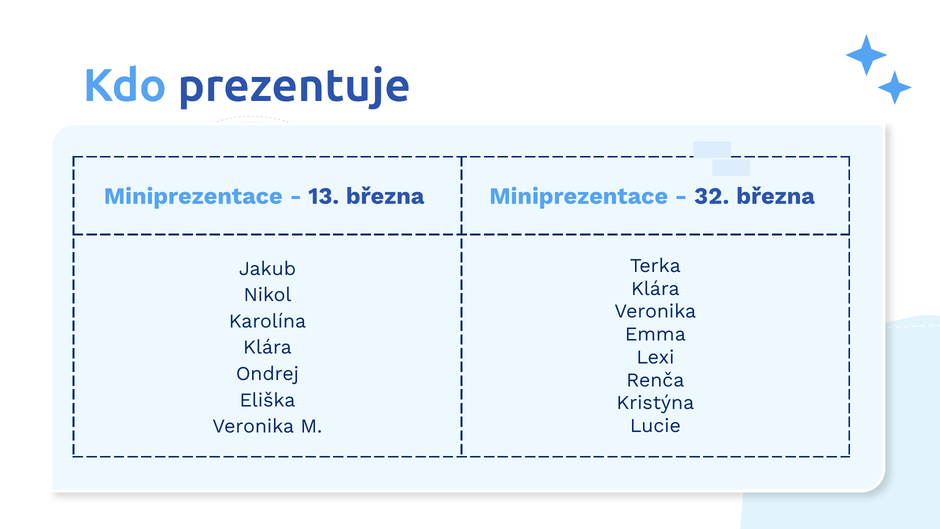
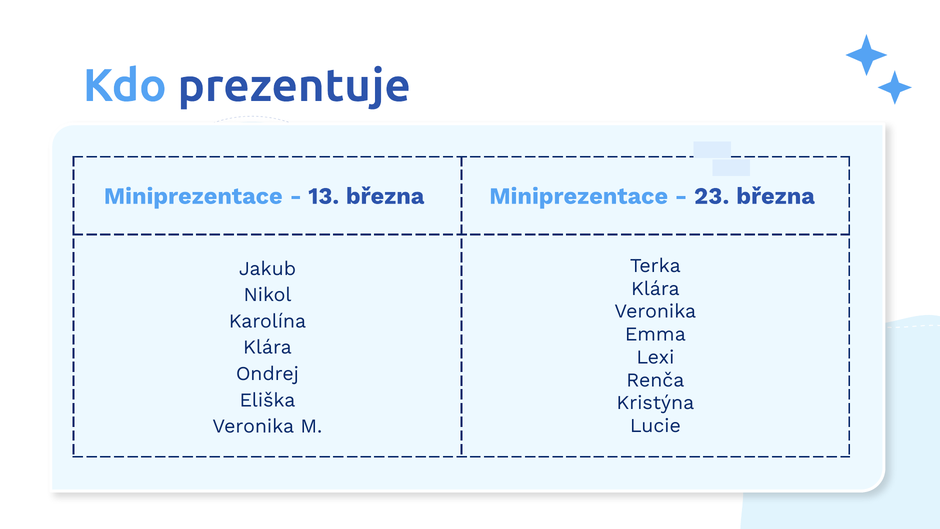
32: 32 -> 23 (712, 196)
